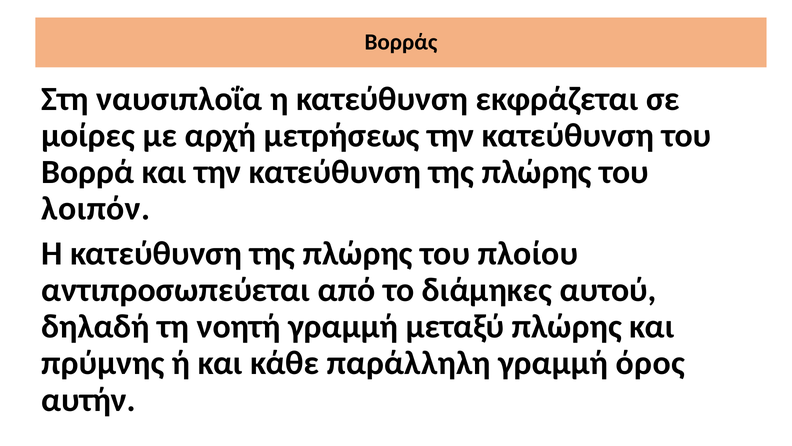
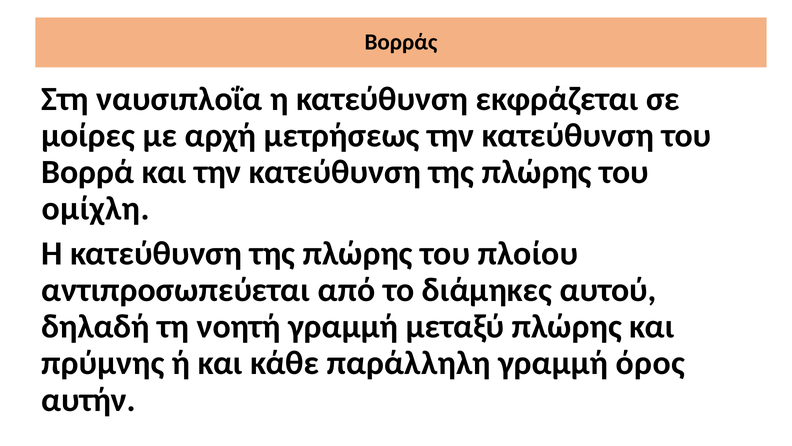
λοιπόν: λοιπόν -> ομίχλη (96, 209)
